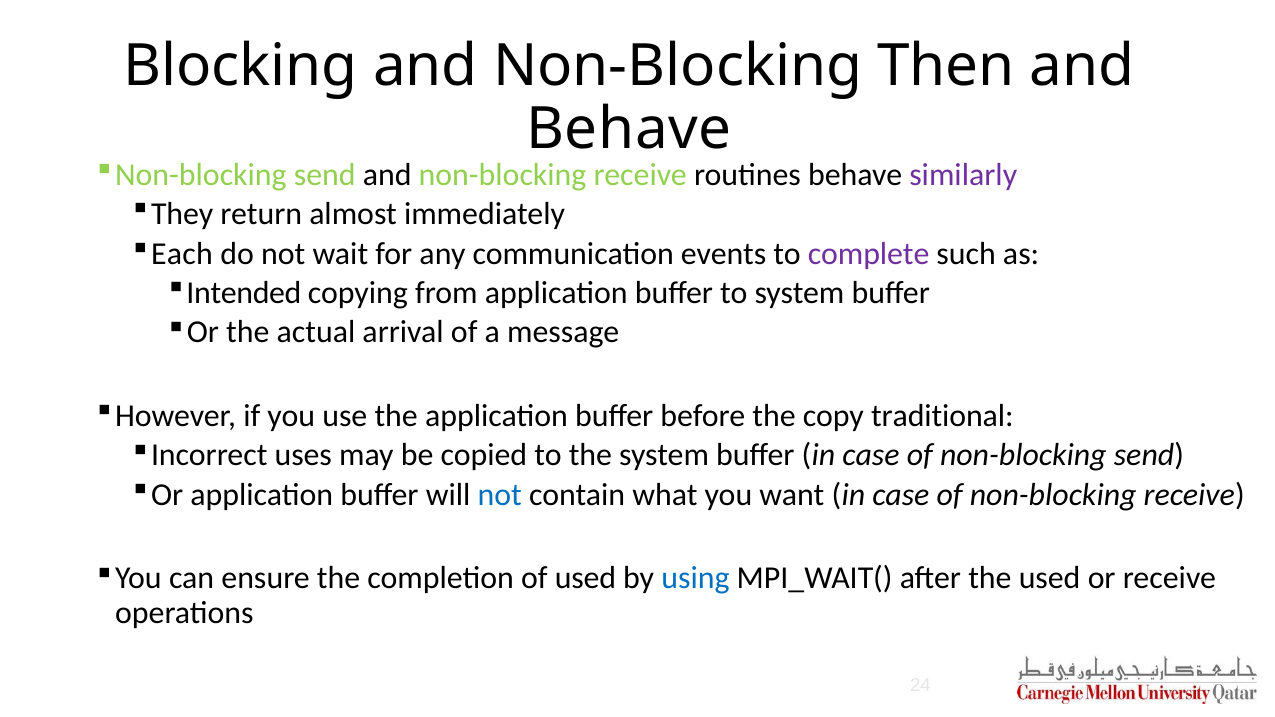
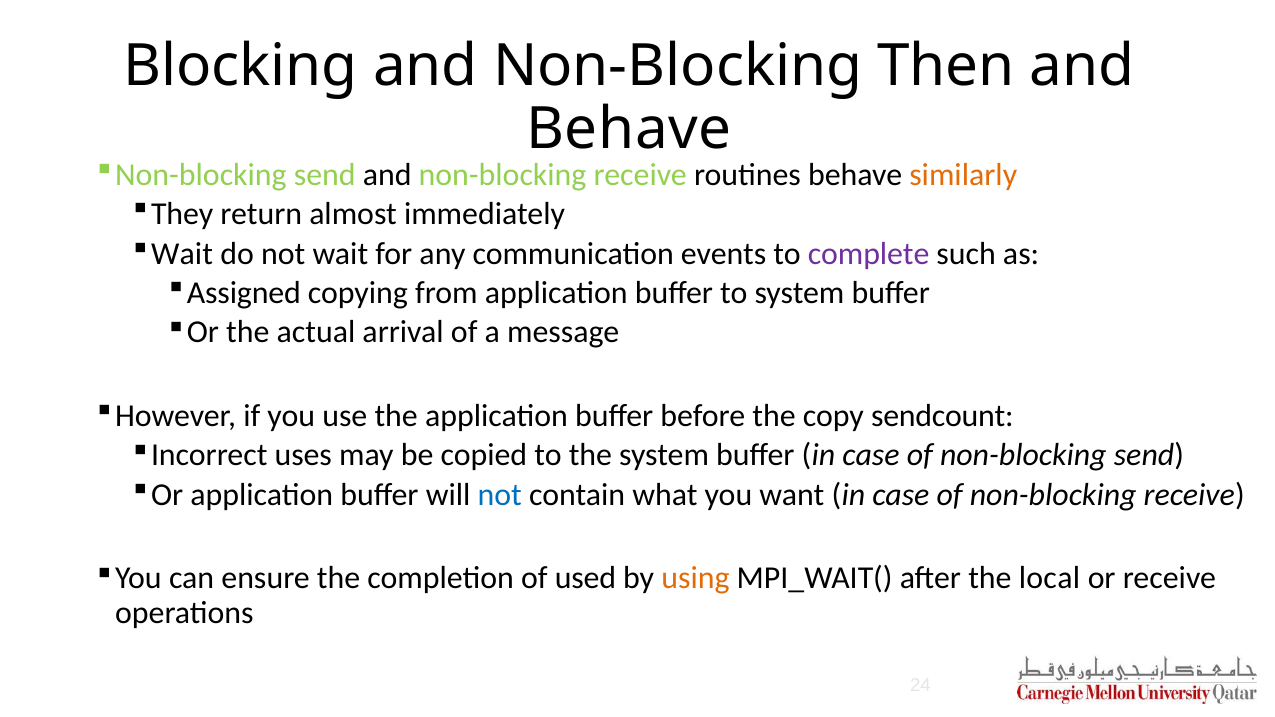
similarly colour: purple -> orange (963, 175)
Each: Each -> Wait (182, 254)
Intended: Intended -> Assigned (244, 293)
traditional: traditional -> sendcount (942, 416)
using colour: blue -> orange (695, 579)
the used: used -> local (1049, 579)
